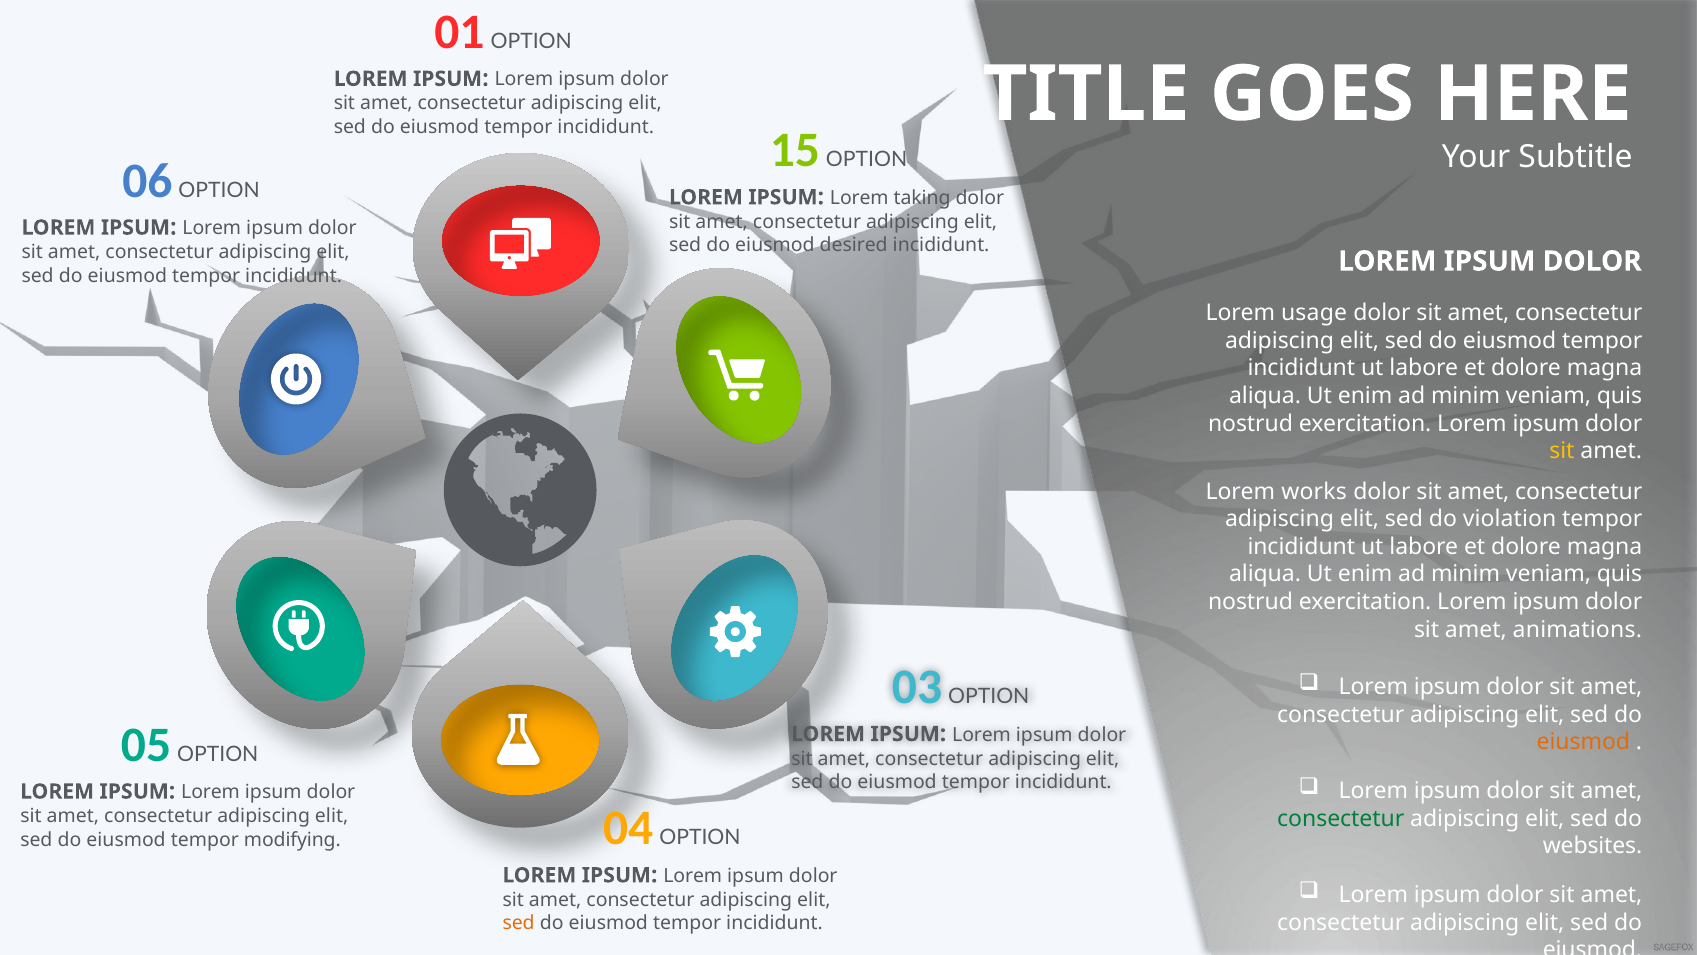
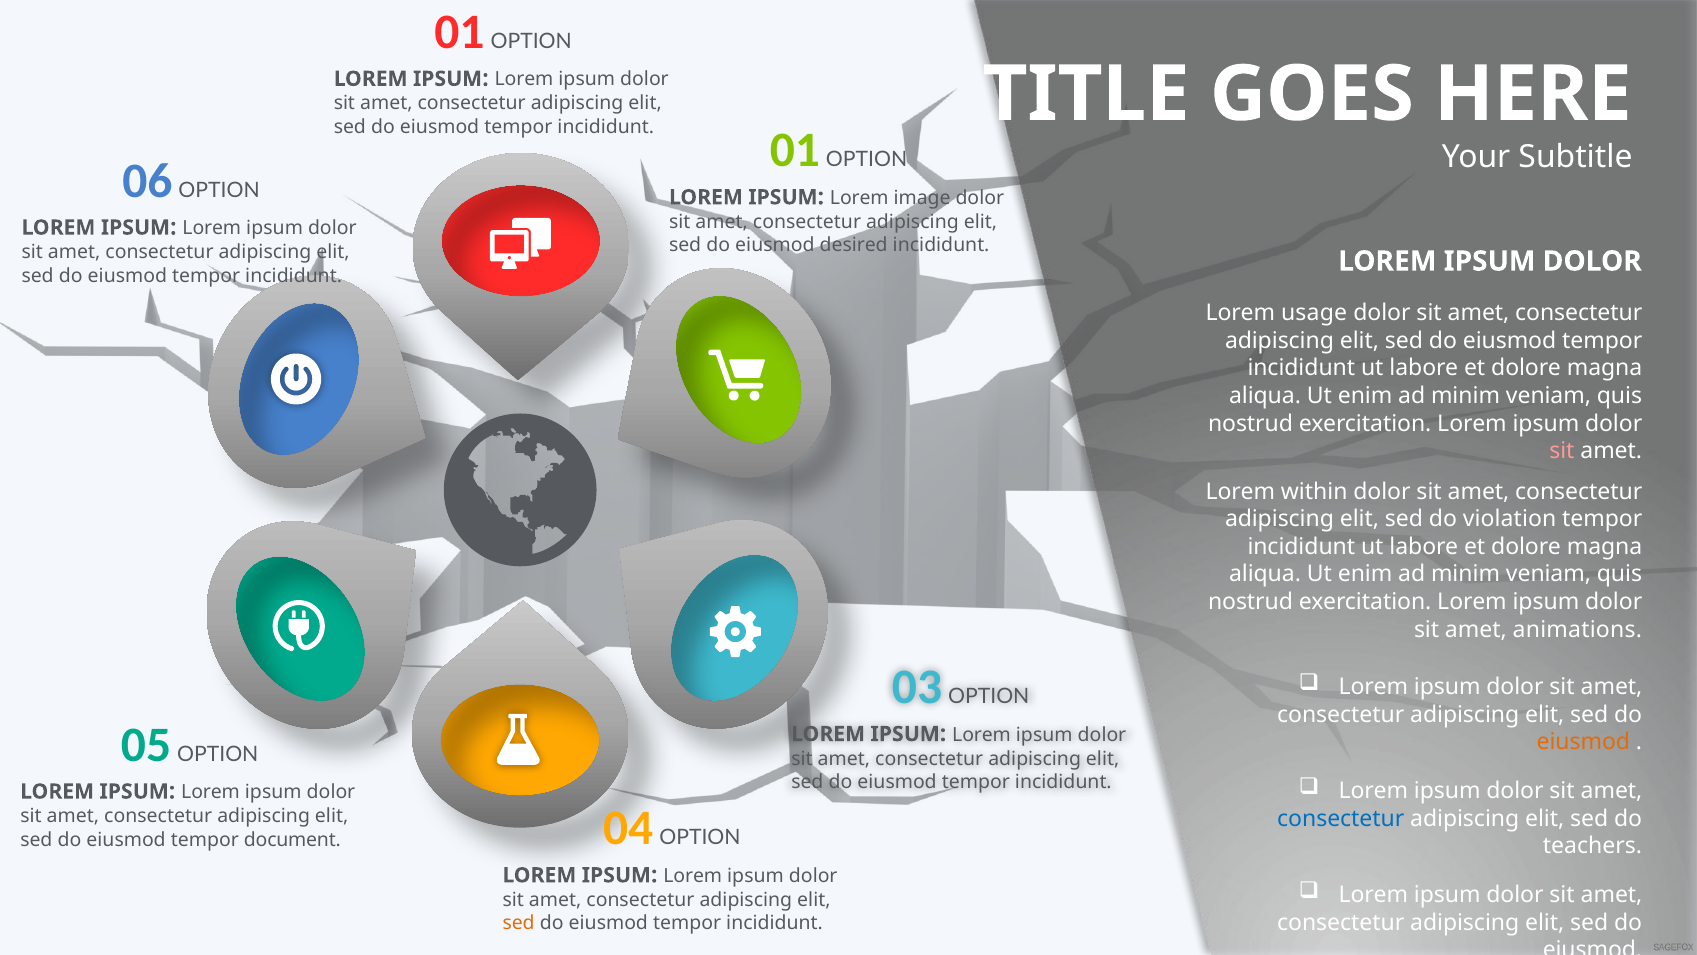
incididunt 15: 15 -> 01 (795, 150)
taking: taking -> image (922, 198)
sit colour: yellow -> pink (1562, 451)
works: works -> within (1314, 491)
consectetur colour: green -> blue (1341, 818)
modifying: modifying -> document (292, 839)
websites: websites -> teachers (1592, 846)
